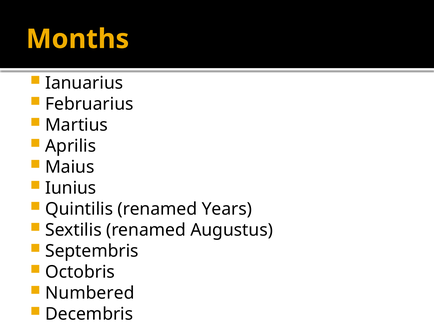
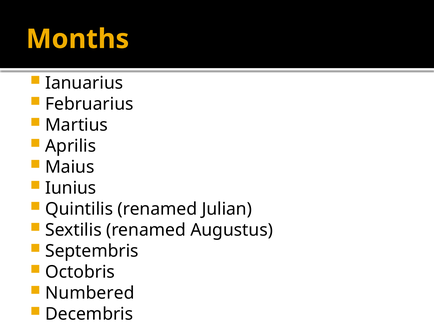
Years: Years -> Julian (227, 209)
